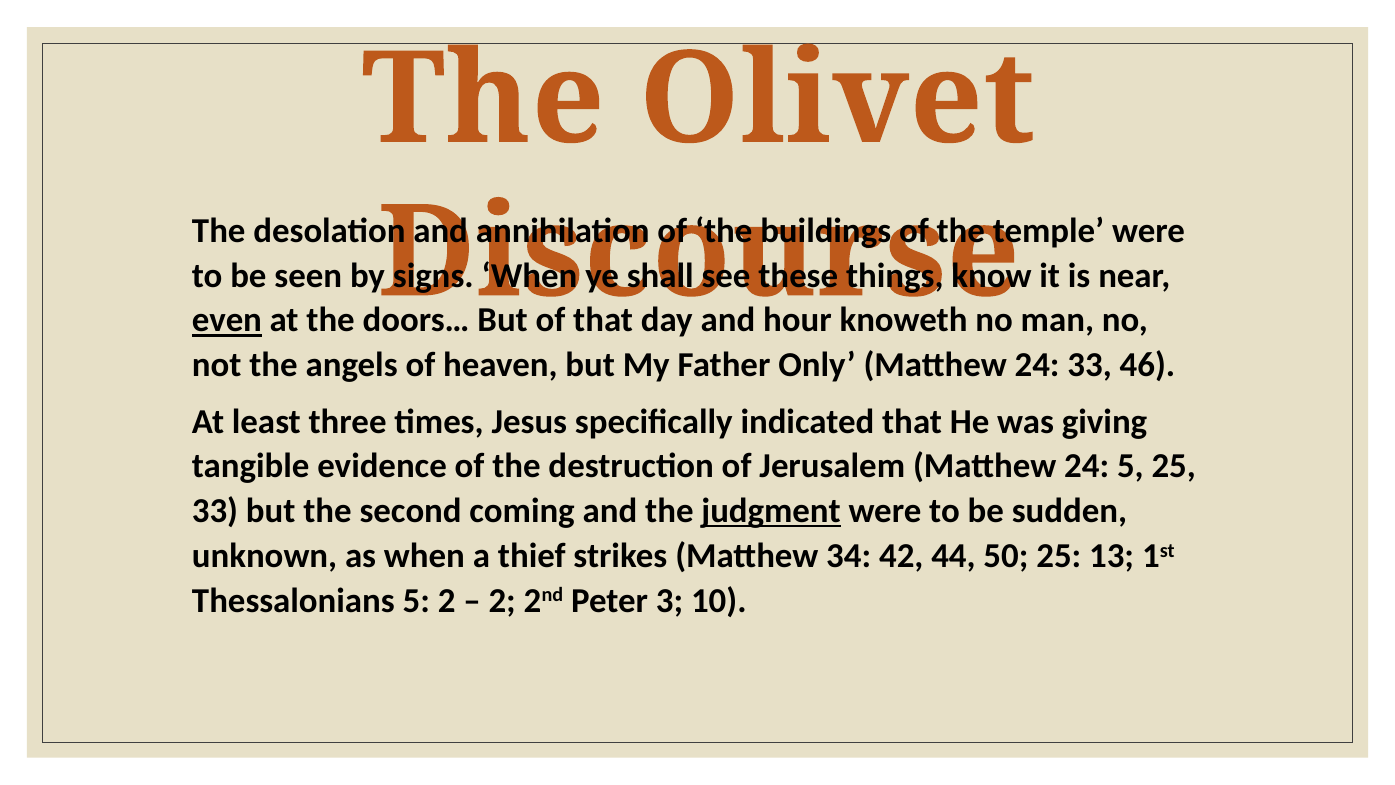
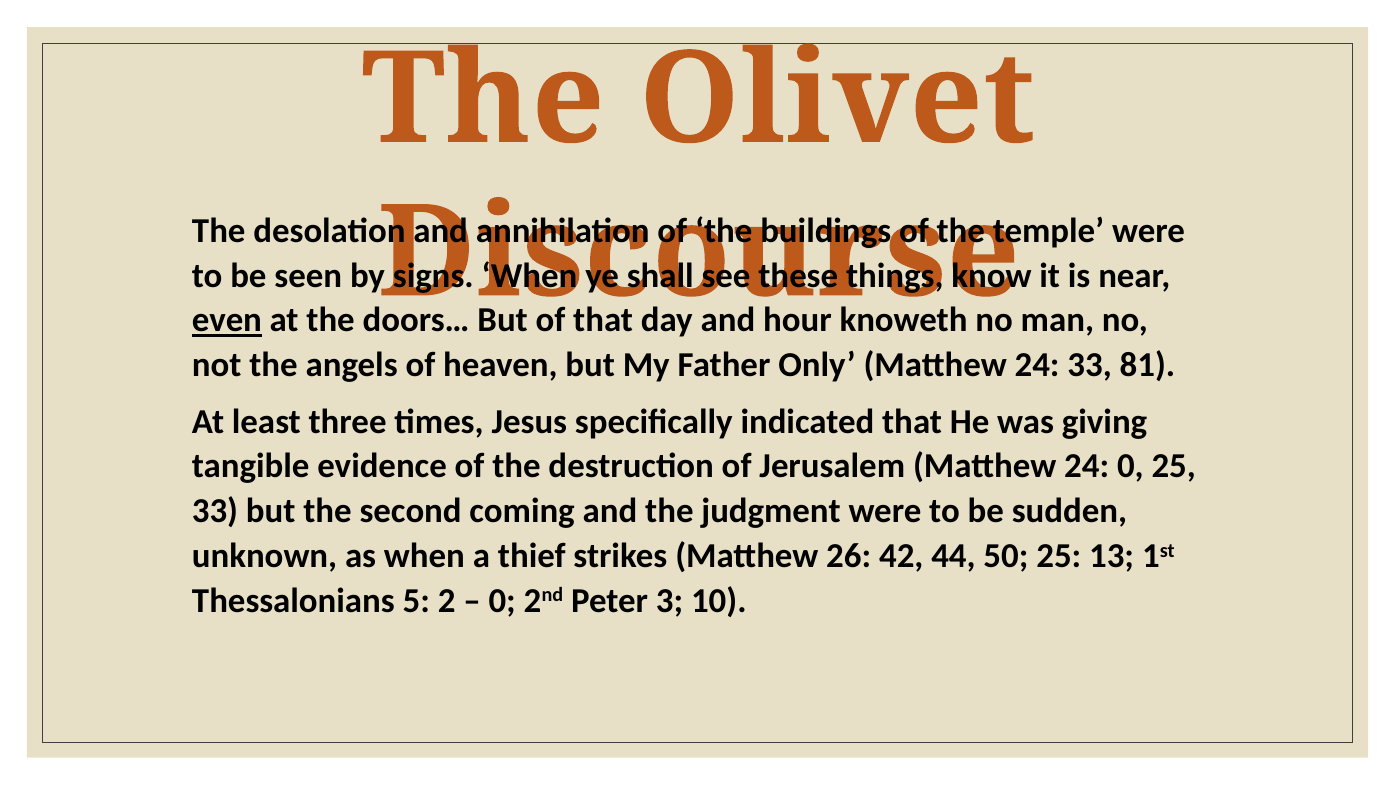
46: 46 -> 81 (1147, 365)
24 5: 5 -> 0 (1130, 466)
judgment underline: present -> none (771, 511)
34: 34 -> 26 (849, 556)
2: 2 -> 0 (502, 601)
